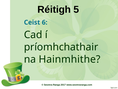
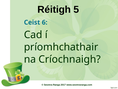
Hainmhithe: Hainmhithe -> Críochnaigh (70, 59)
